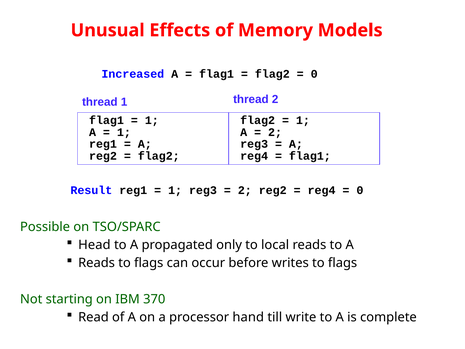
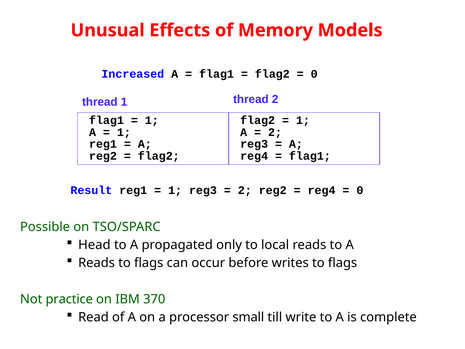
starting: starting -> practice (69, 299)
hand: hand -> small (248, 317)
